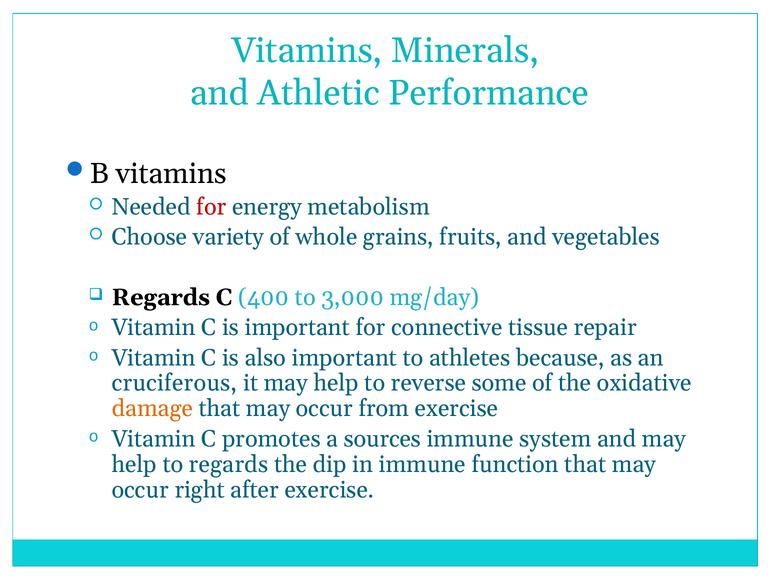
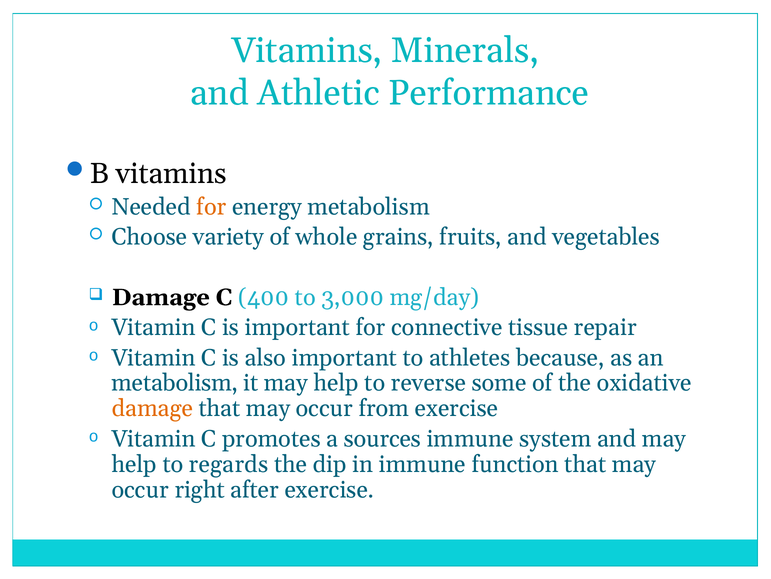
for colour: red -> orange (211, 207)
Regards: Regards -> Damage (161, 297)
cruciferous: cruciferous -> metabolism (175, 383)
